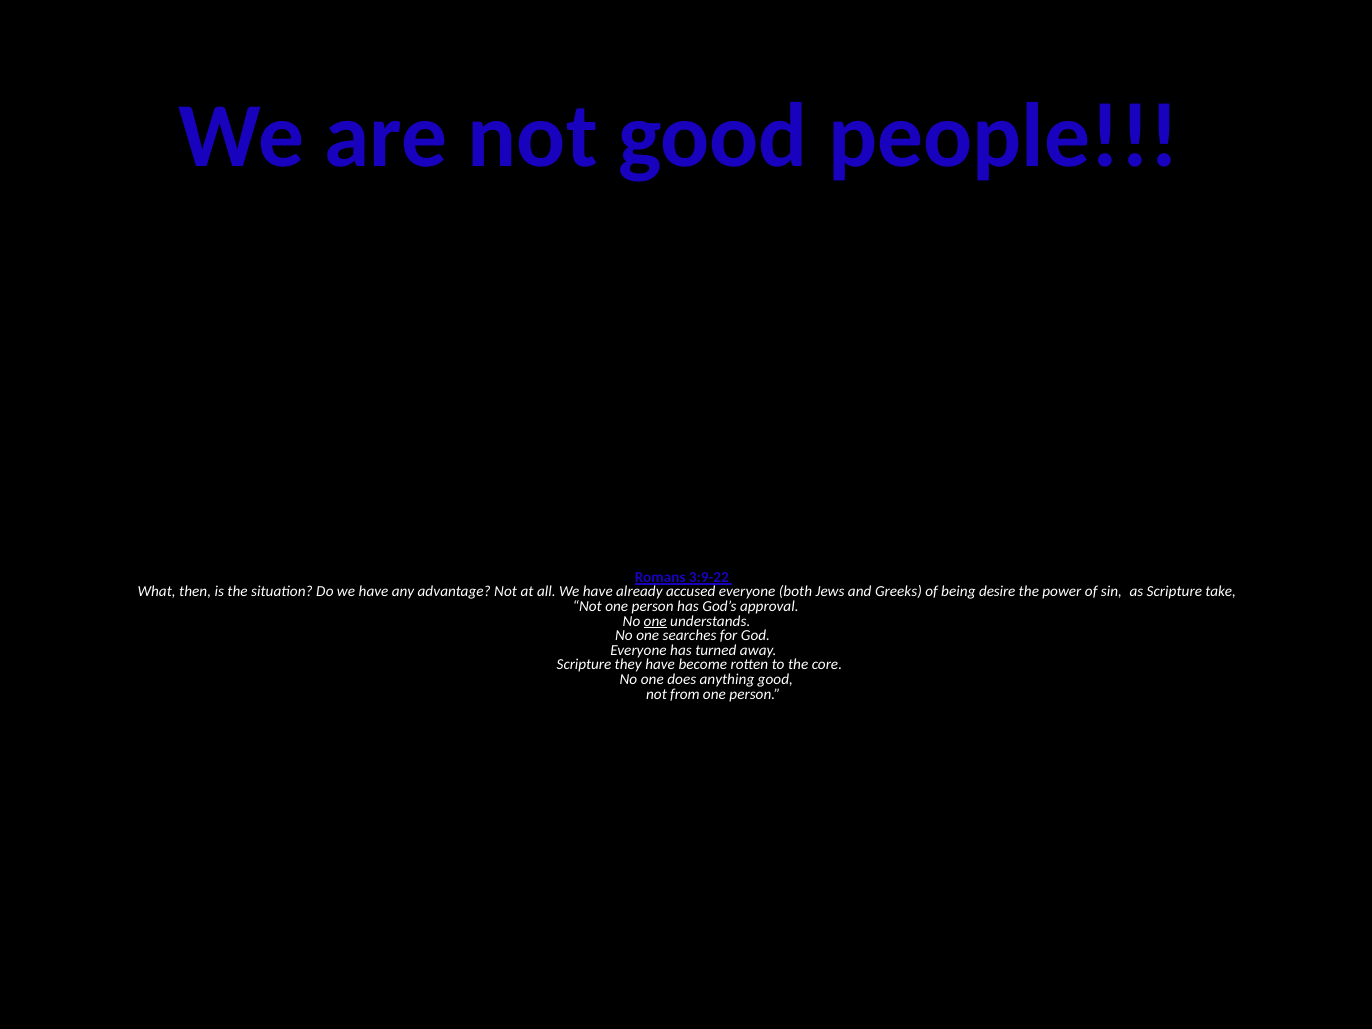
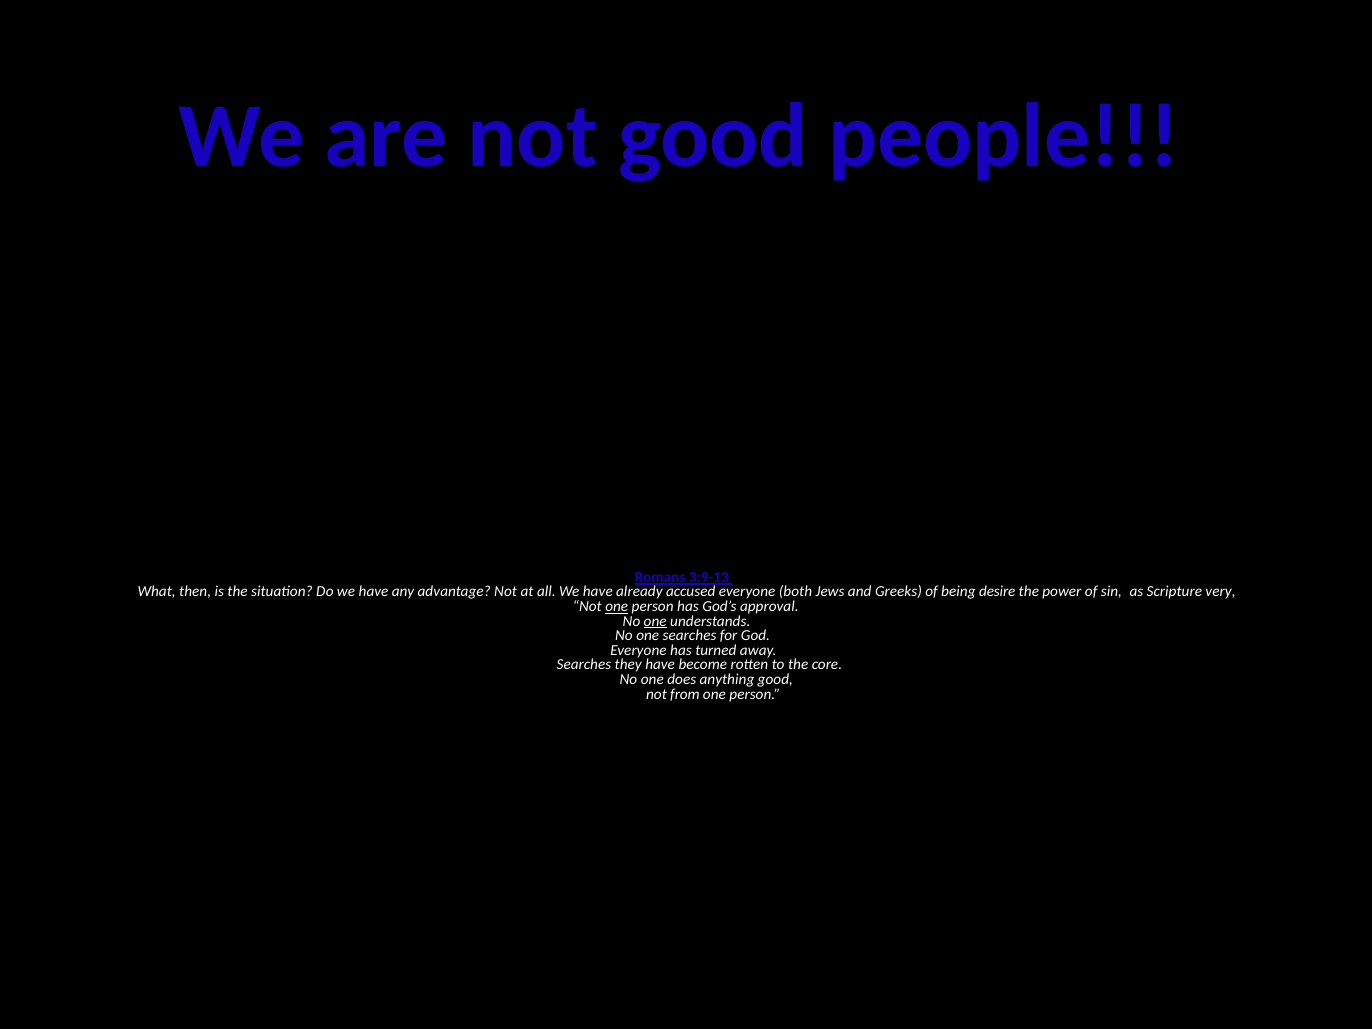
3:9-22: 3:9-22 -> 3:9-13 (709, 577)
take: take -> very (1221, 592)
one underline: none -> present (617, 606)
Scripture: Scripture -> Searches (584, 665)
